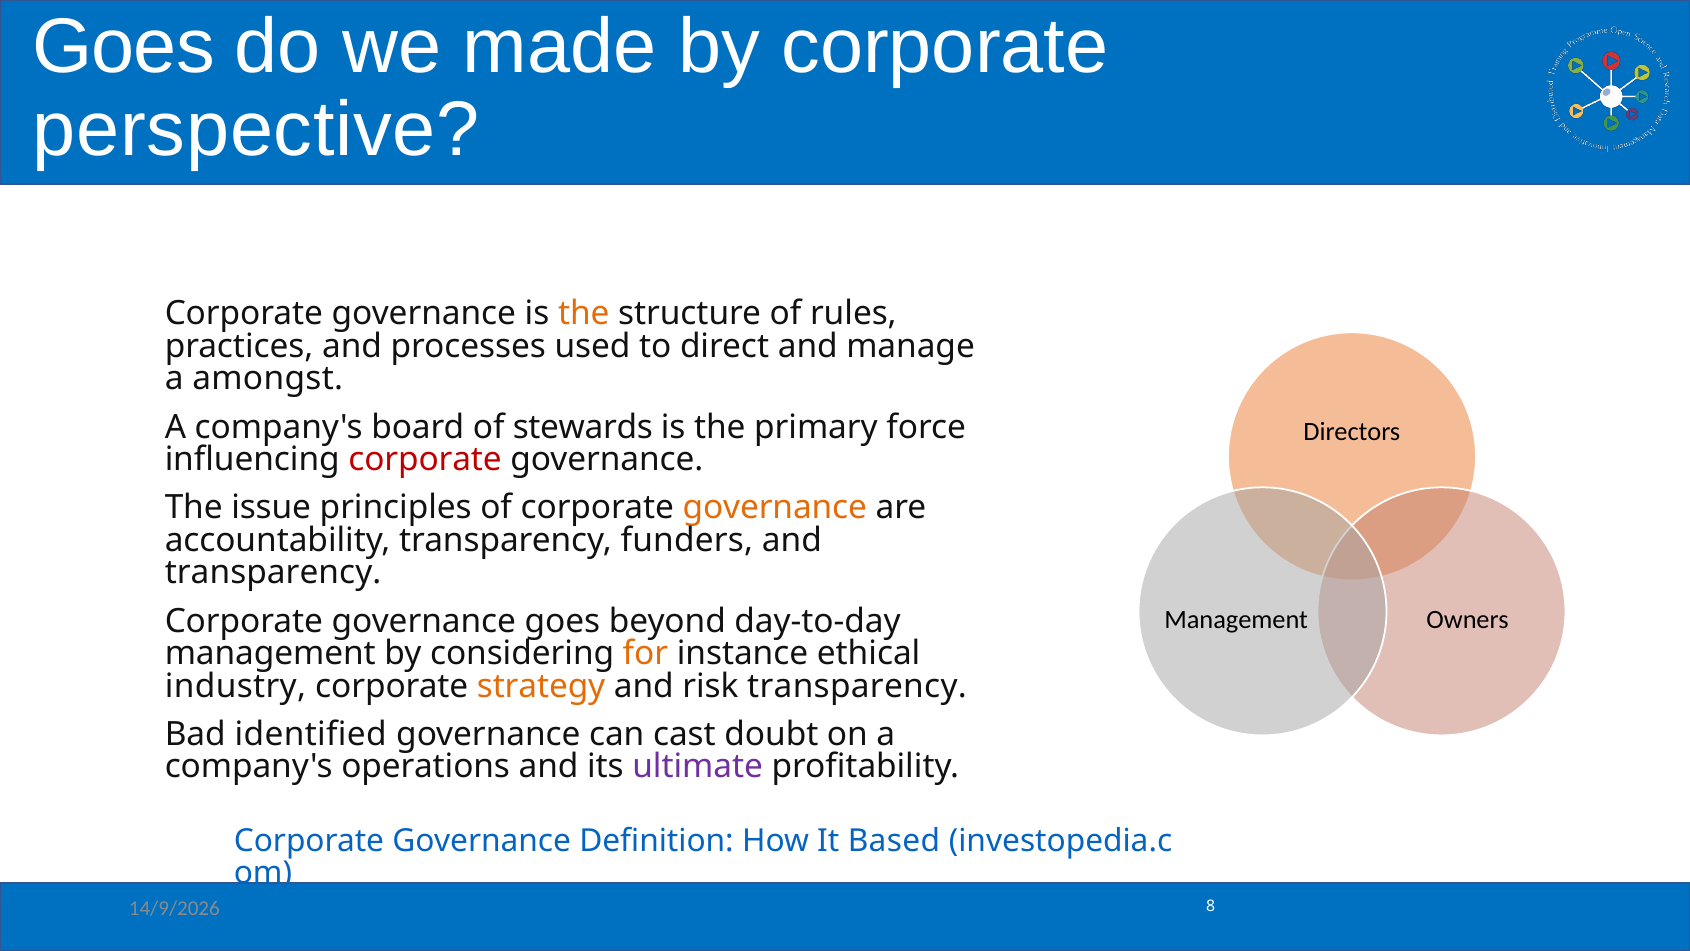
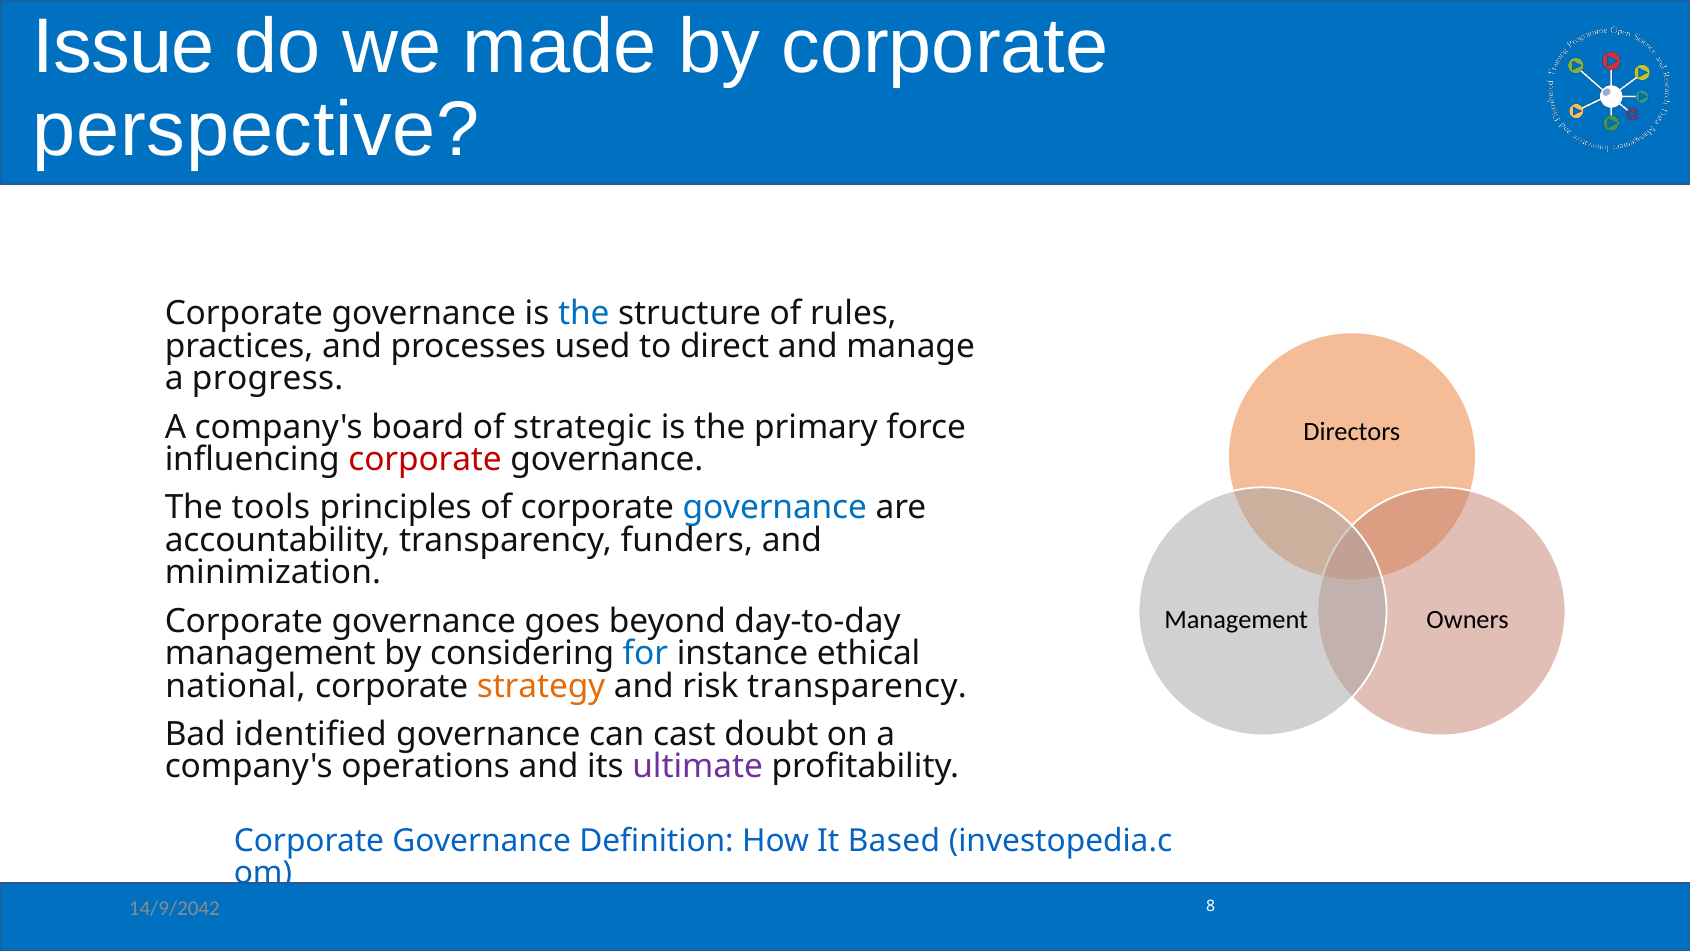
Goes: Goes -> Issue (124, 47)
the colour: orange -> blue (584, 314)
amongst: amongst -> progress (268, 378)
stewards: stewards -> strategic (582, 427)
issue: issue -> tools (271, 508)
governance colour: orange -> blue (775, 508)
transparency: transparency -> minimization (273, 573)
for colour: orange -> blue (645, 653)
industry: industry -> national (235, 686)
14/9/2026: 14/9/2026 -> 14/9/2042 (174, 908)
